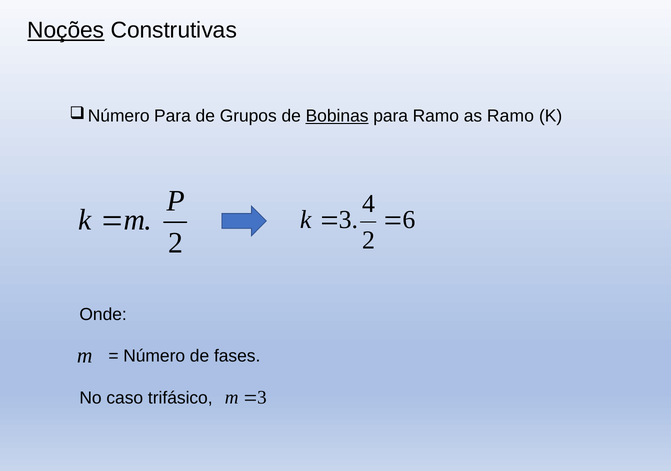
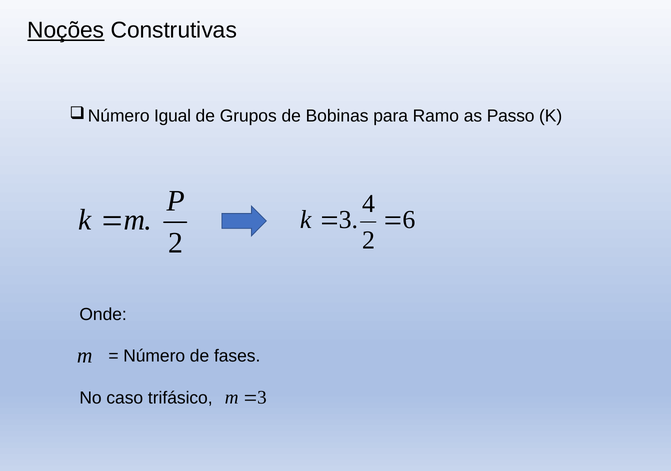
Para: Para -> Igual (173, 116)
Bobinas underline: present -> none (337, 116)
as Ramo: Ramo -> Passo (511, 116)
